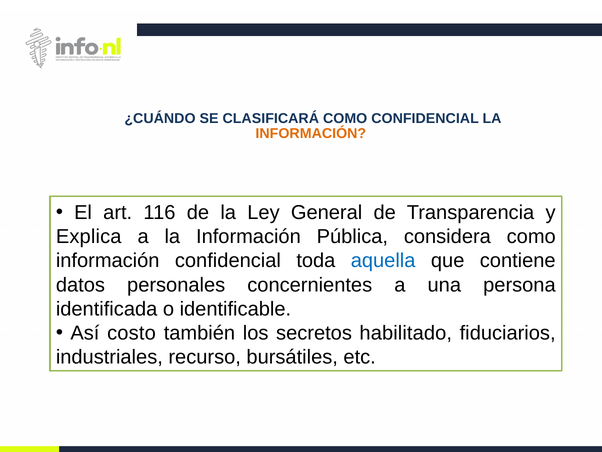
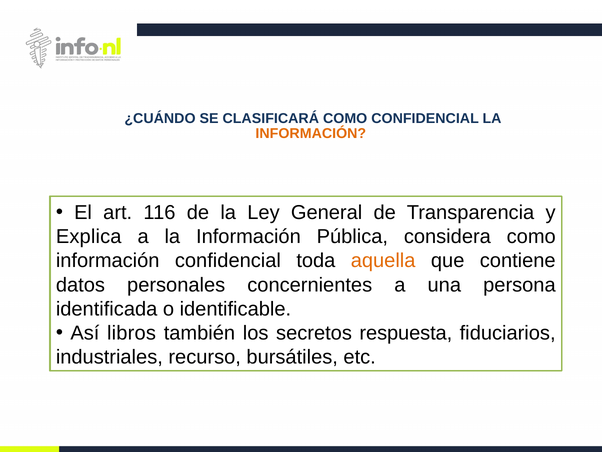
aquella colour: blue -> orange (383, 261)
costo: costo -> libros (132, 333)
habilitado: habilitado -> respuesta (406, 333)
